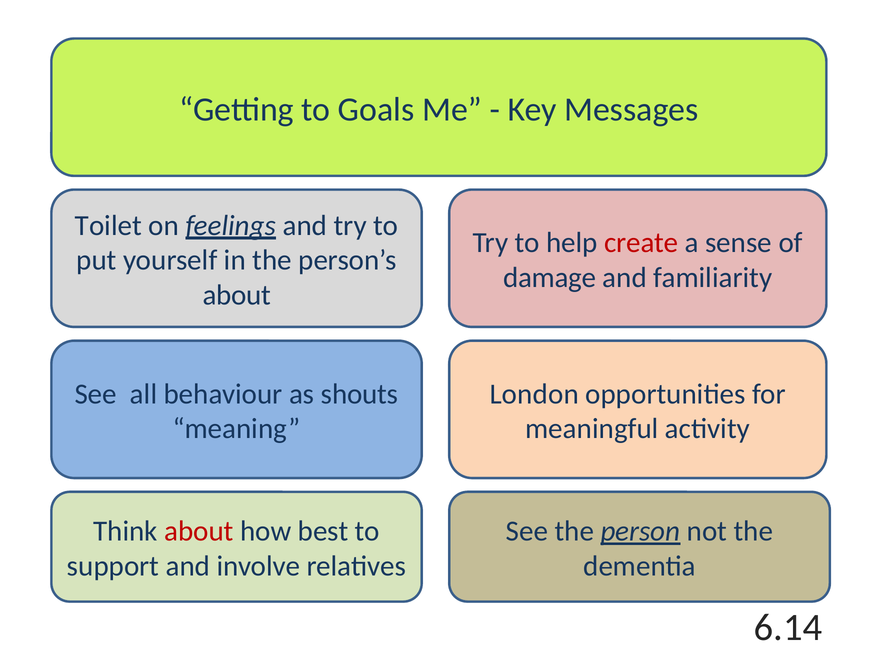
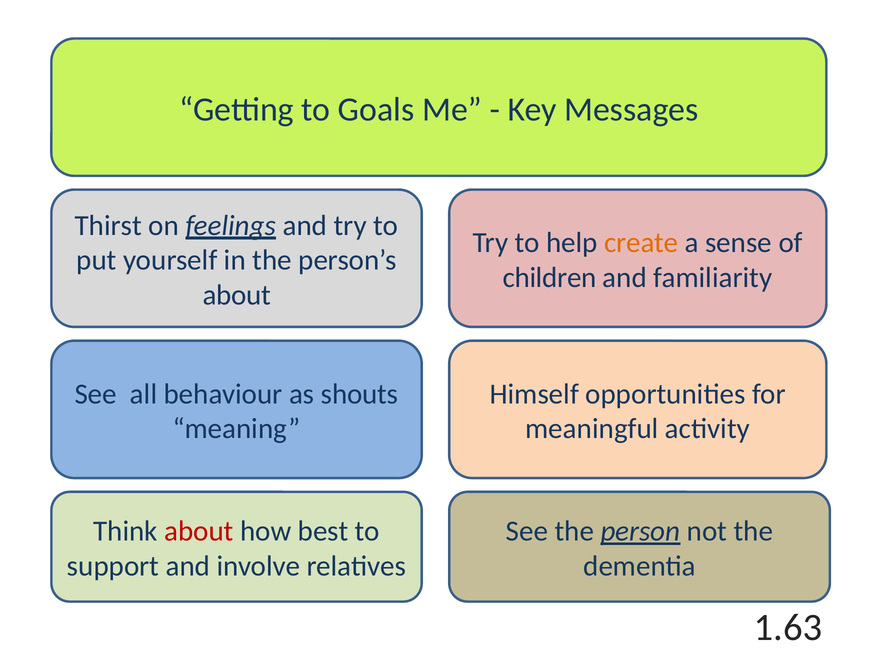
Toilet: Toilet -> Thirst (108, 225)
create colour: red -> orange (641, 243)
damage: damage -> children (550, 277)
London: London -> Himself (534, 394)
6.14: 6.14 -> 1.63 (788, 627)
